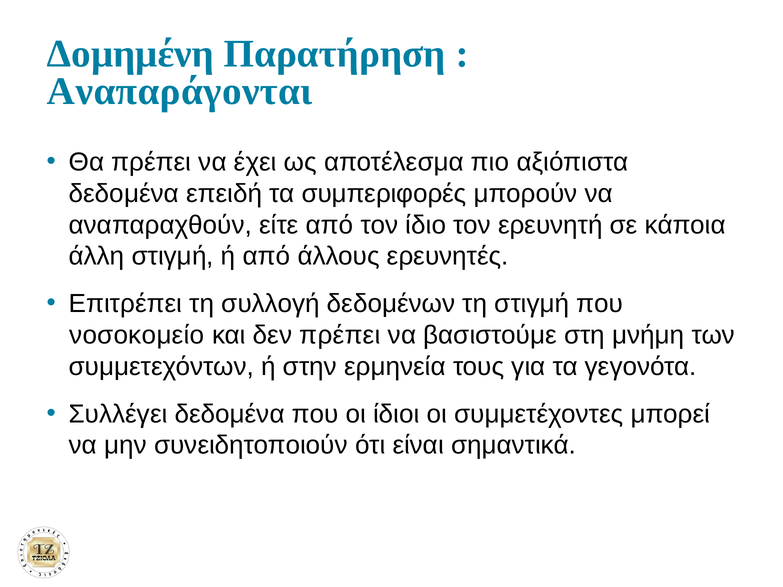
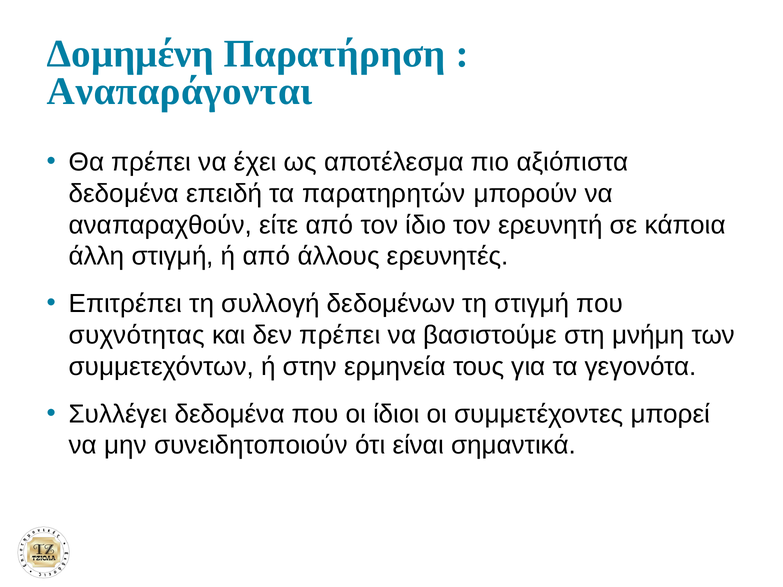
συμπεριφορές: συμπεριφορές -> παρατηρητών (384, 194)
νοσοκομείο: νοσοκομείο -> συχνότητας (137, 335)
